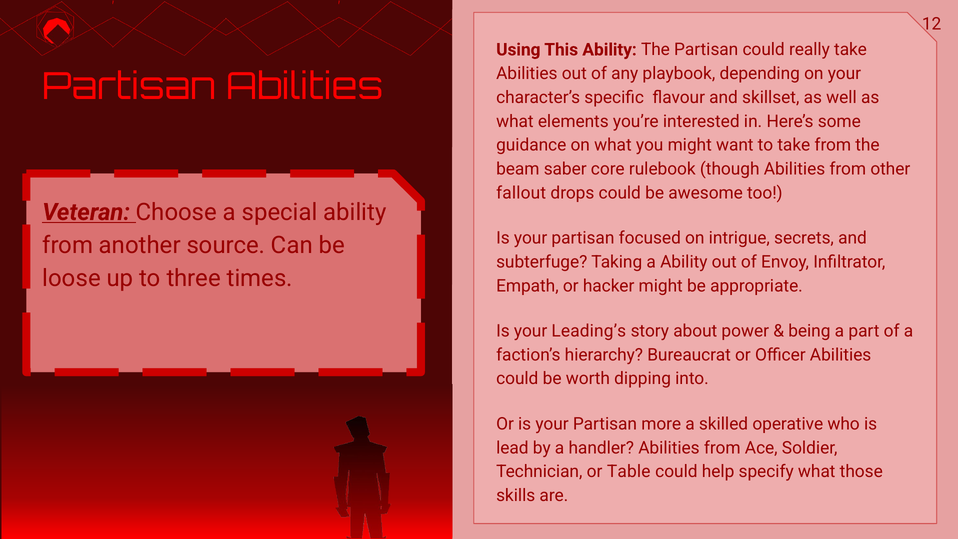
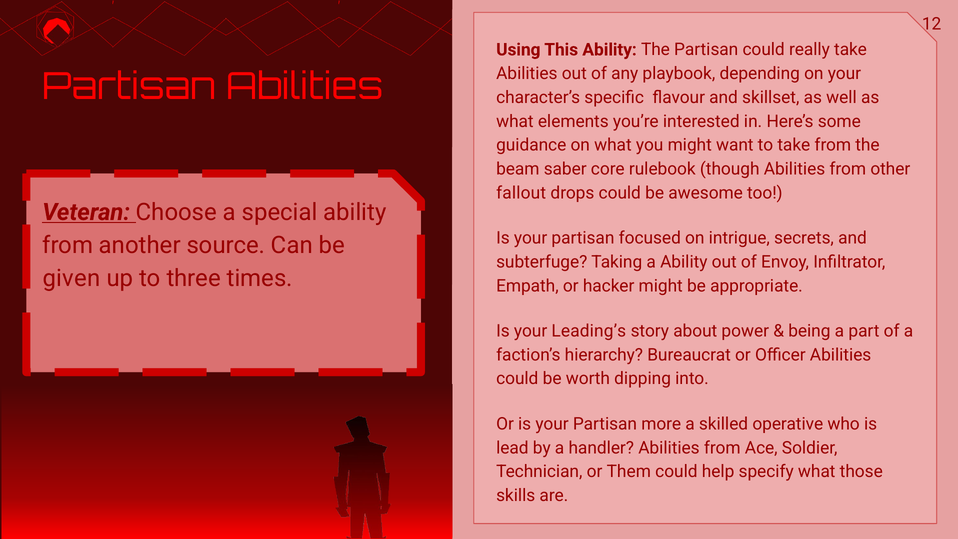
loose: loose -> given (71, 278)
Table: Table -> Them (629, 472)
